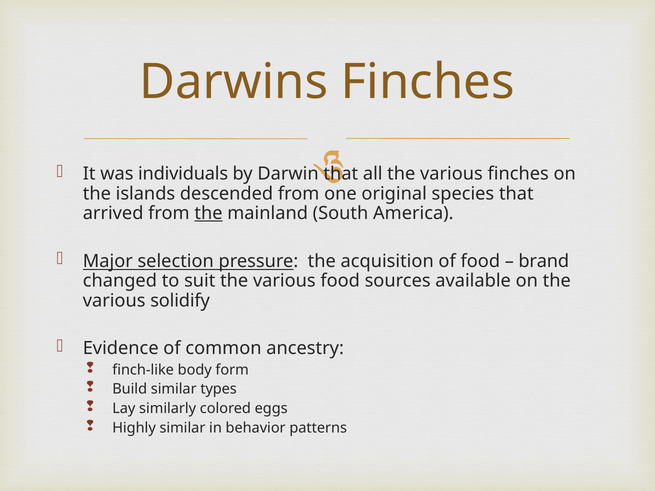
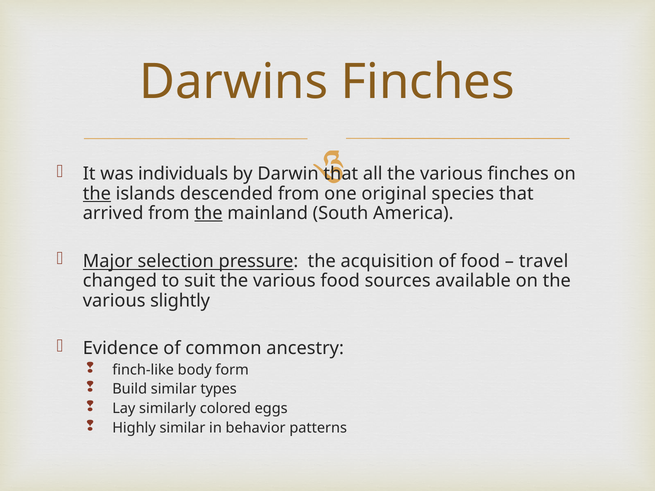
the underline: none -> present (97, 194)
brand: brand -> travel (544, 261)
solidify: solidify -> slightly (180, 301)
